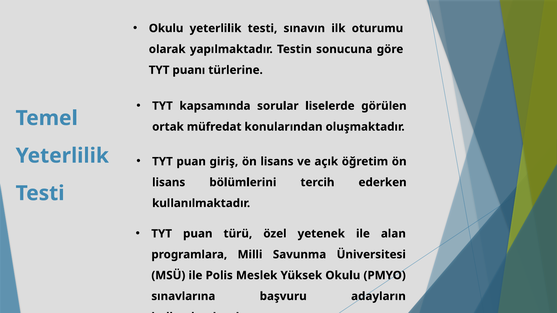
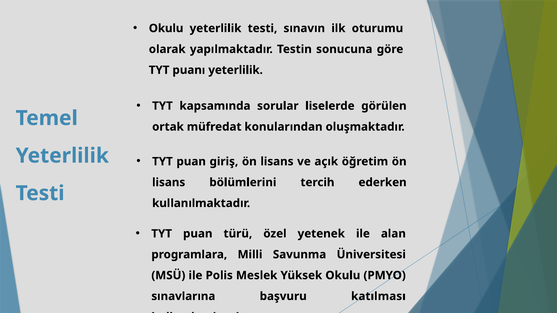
puanı türlerine: türlerine -> yeterlilik (236, 70)
adayların: adayların -> katılması (378, 297)
